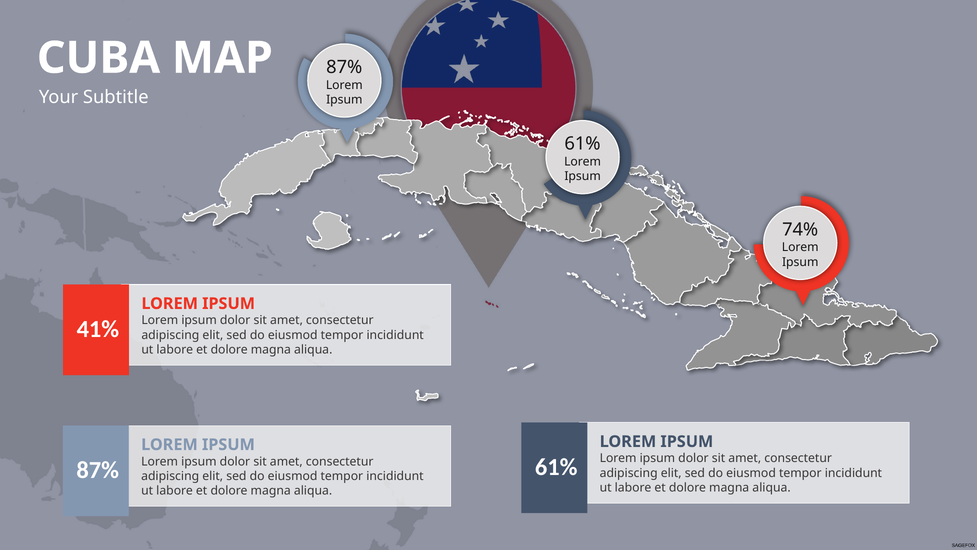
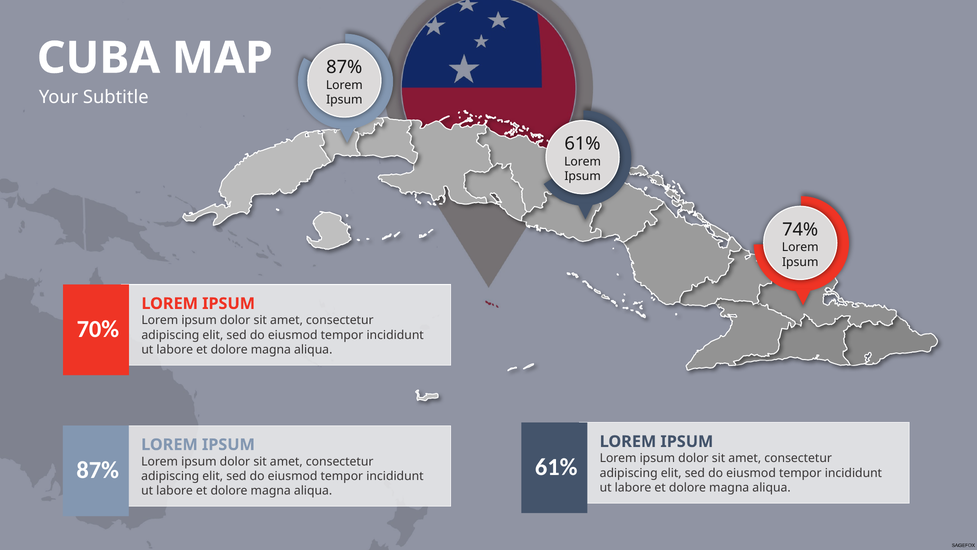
41%: 41% -> 70% (98, 329)
